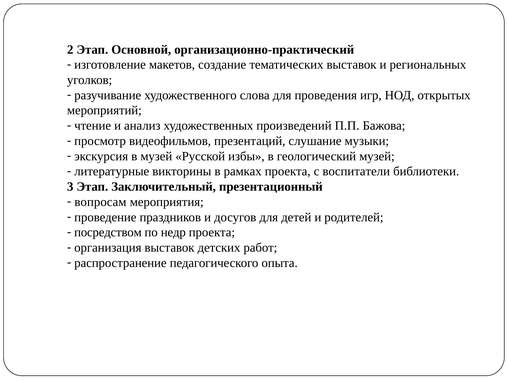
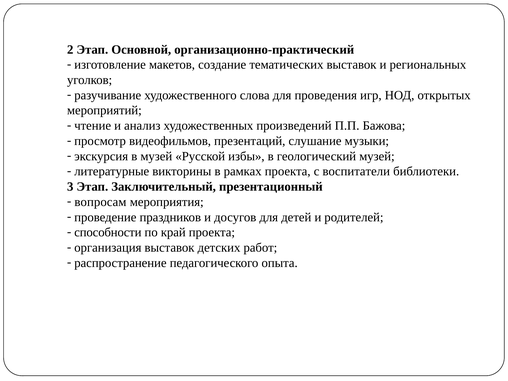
посредством: посредством -> способности (108, 232)
недр: недр -> край (173, 232)
